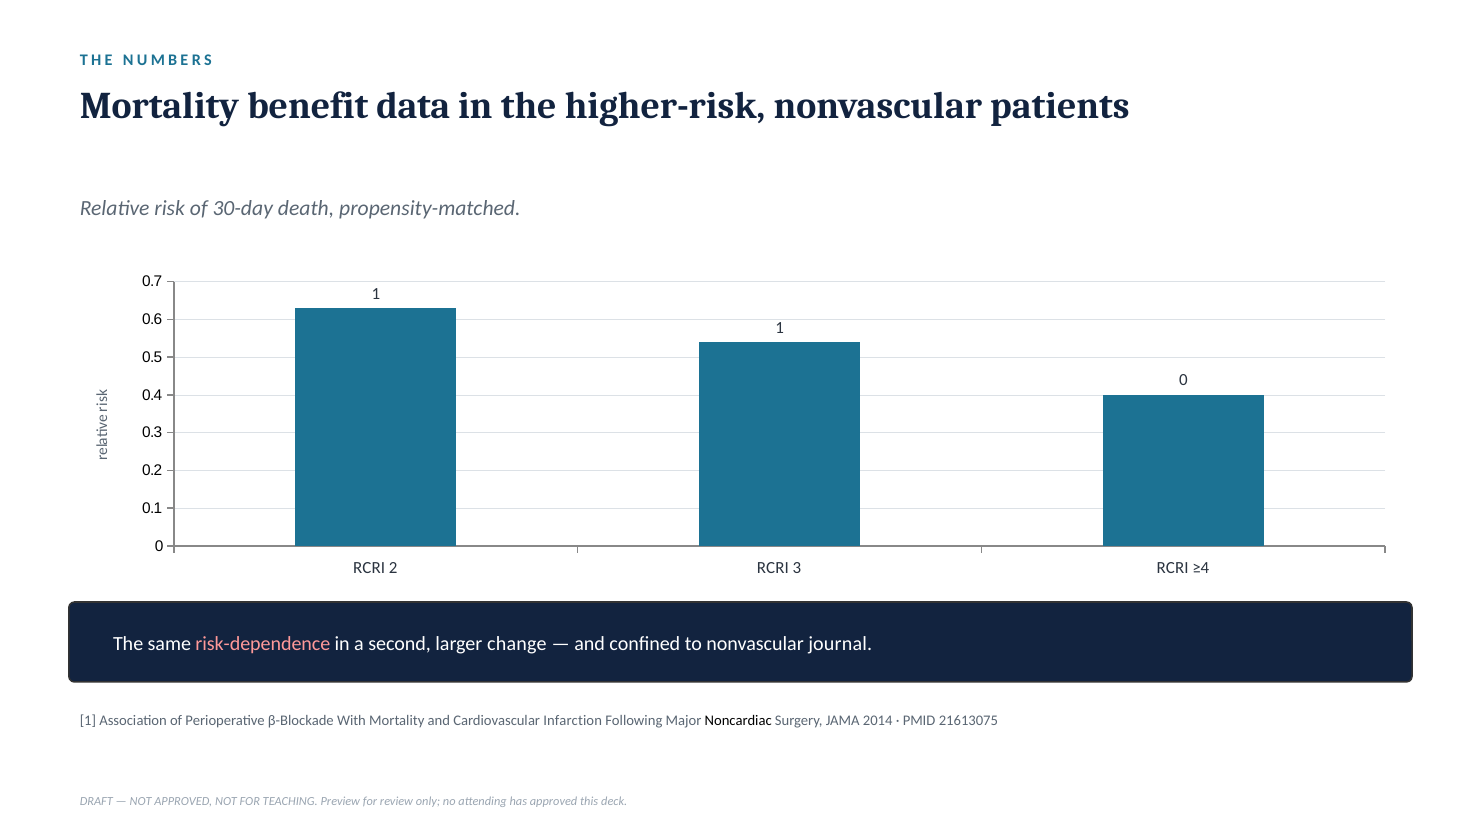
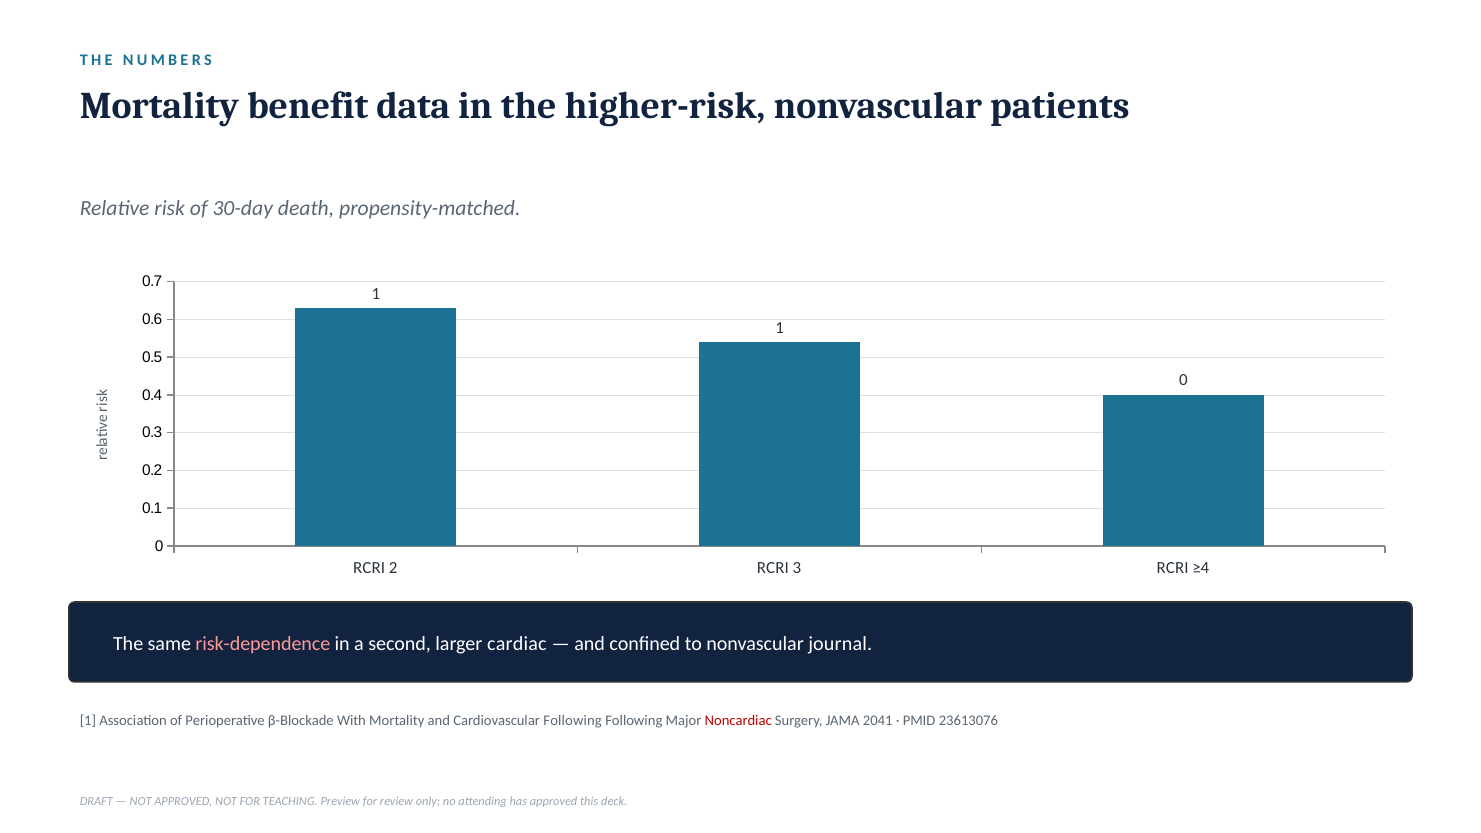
change: change -> cardiac (517, 643)
Cardiovascular Infarction: Infarction -> Following (573, 721)
Noncardiac colour: black -> red (738, 721)
2014: 2014 -> 2041 (878, 721)
21613075: 21613075 -> 23613076 (968, 721)
